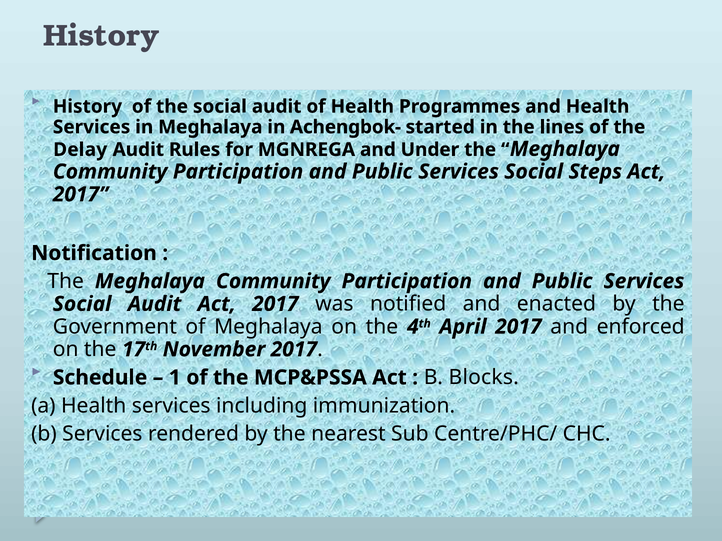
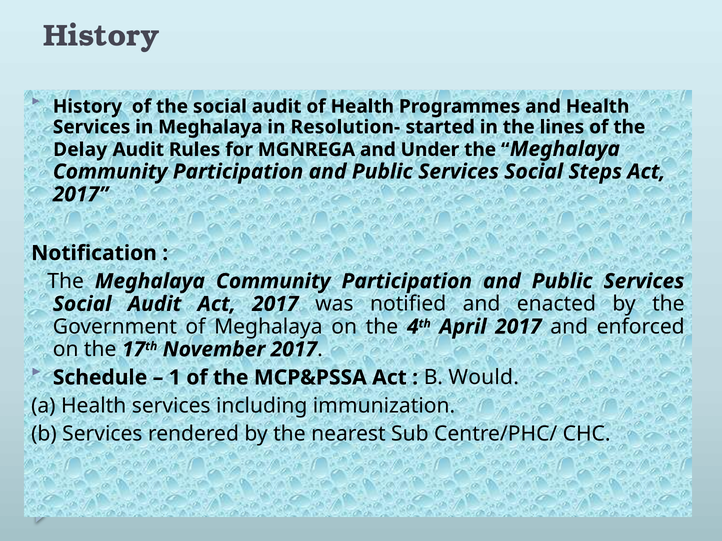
Achengbok-: Achengbok- -> Resolution- (345, 127)
Blocks: Blocks -> Would (484, 378)
